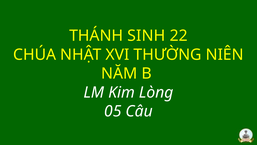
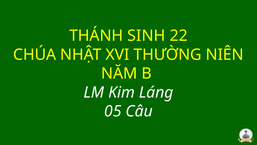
Lòng: Lòng -> Láng (156, 92)
